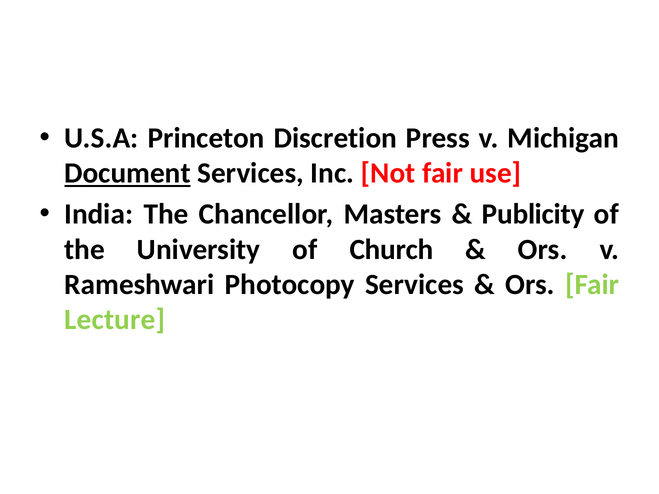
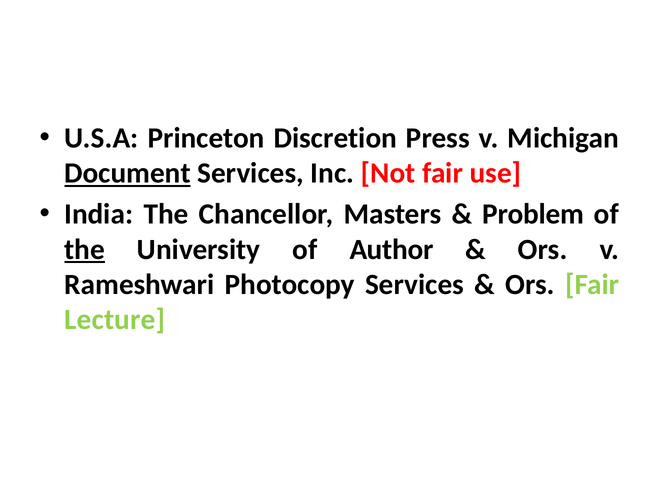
Publicity: Publicity -> Problem (533, 214)
the underline: none -> present (85, 250)
Church: Church -> Author (391, 250)
